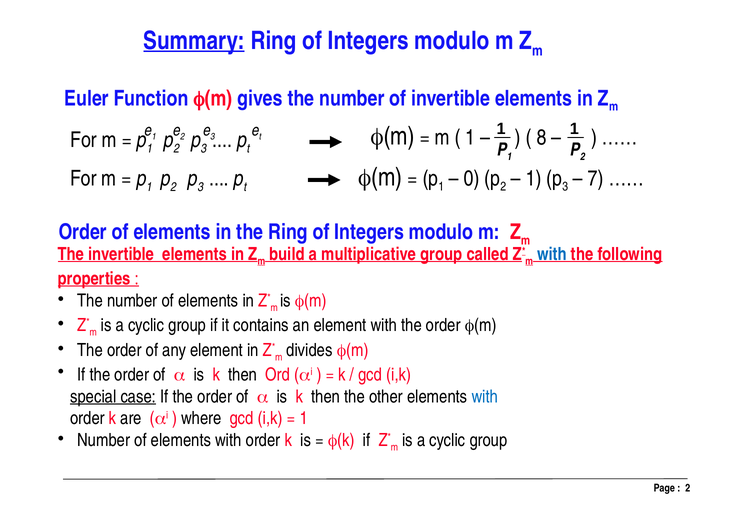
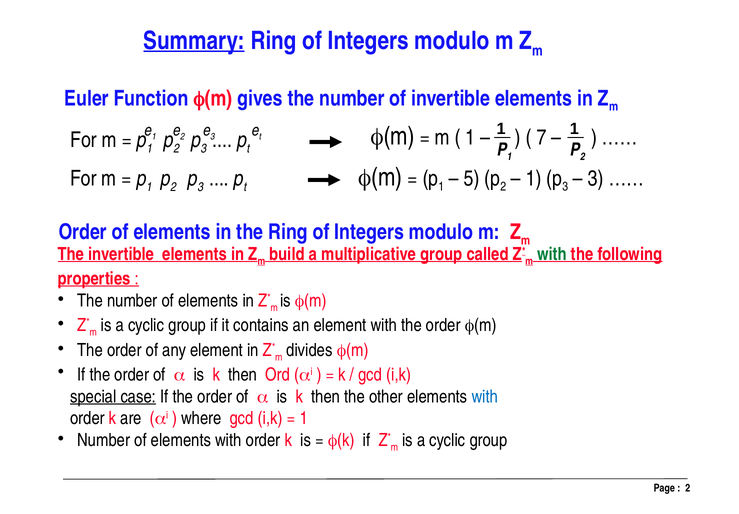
8: 8 -> 7 (542, 138)
0: 0 -> 5 (472, 178)
7: 7 -> 3 (596, 178)
with colour: blue -> green (552, 254)
